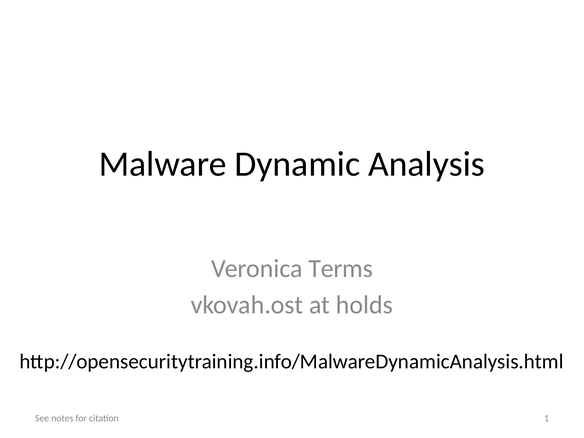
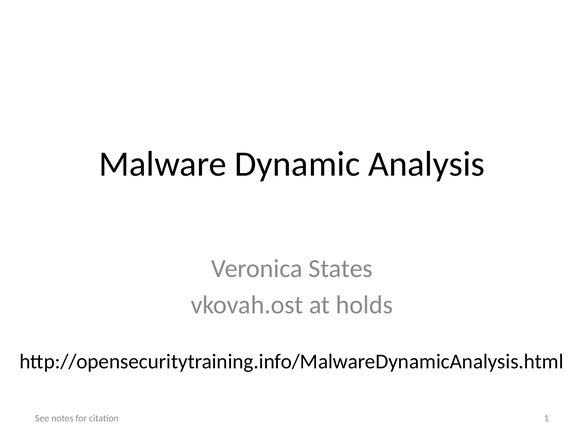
Terms: Terms -> States (341, 269)
